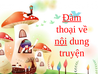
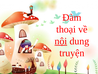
Đàm underline: present -> none (72, 17)
